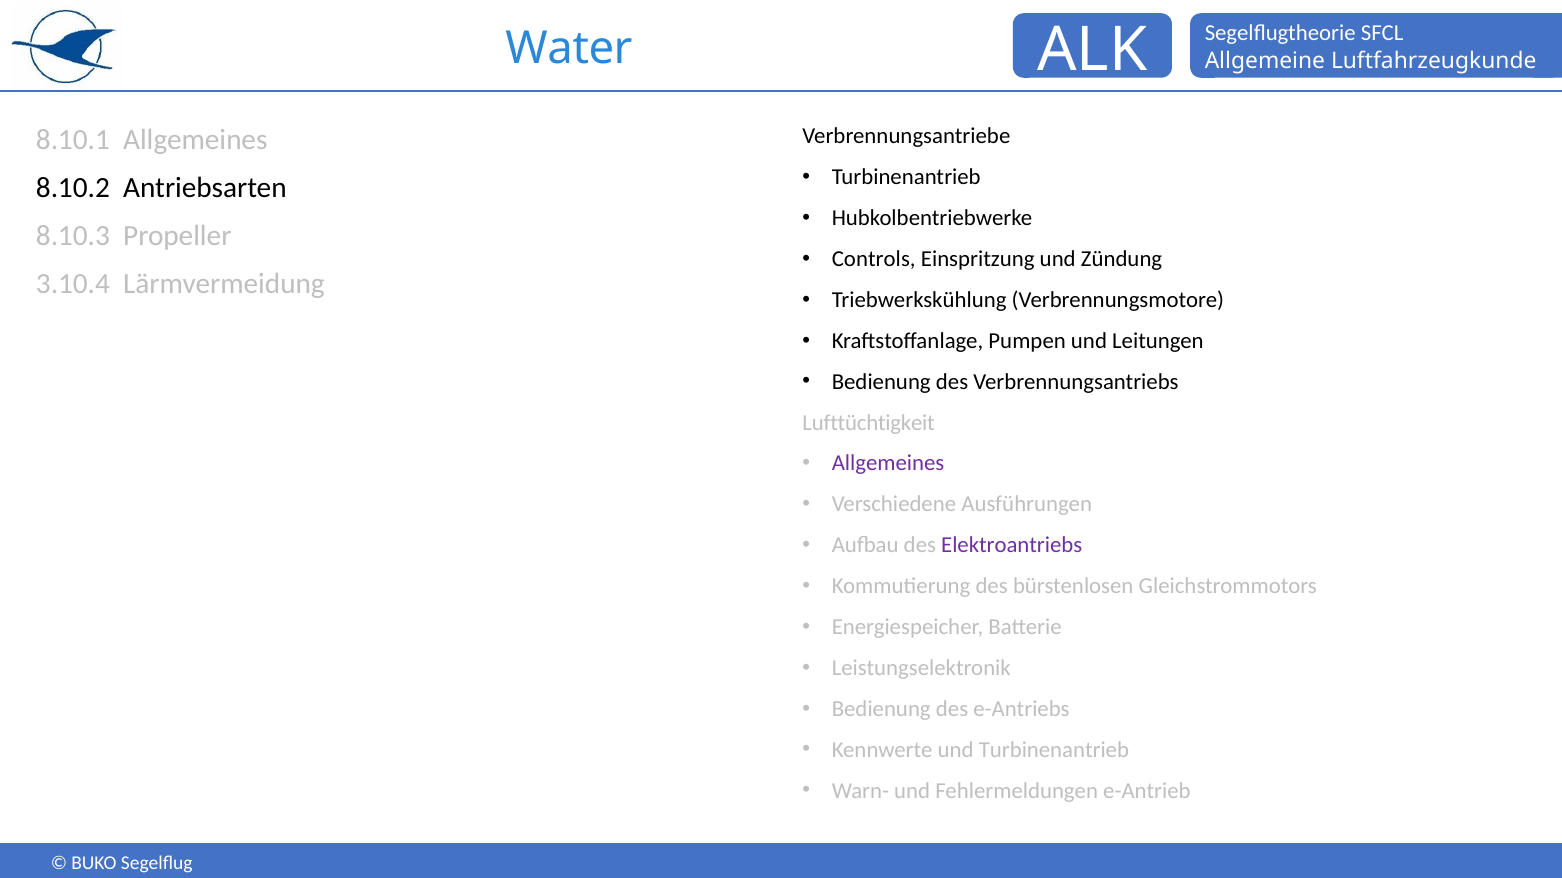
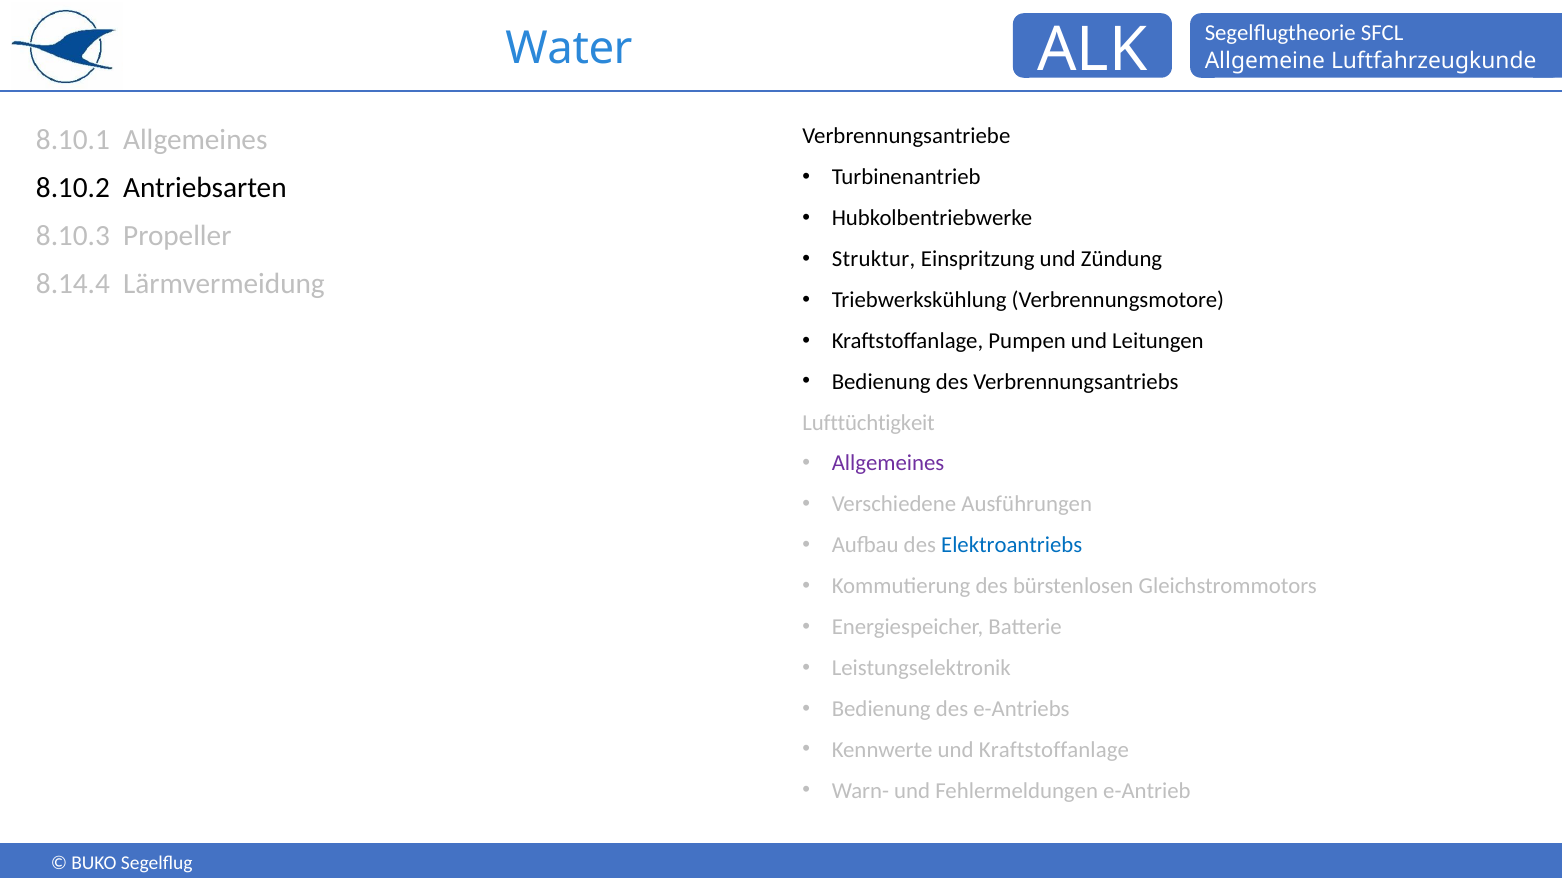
Controls: Controls -> Struktur (874, 259)
3.10.4: 3.10.4 -> 8.14.4 (73, 284)
Elektroantriebs colour: purple -> blue (1012, 546)
und Turbinenantrieb: Turbinenantrieb -> Kraftstoffanlage (1054, 750)
